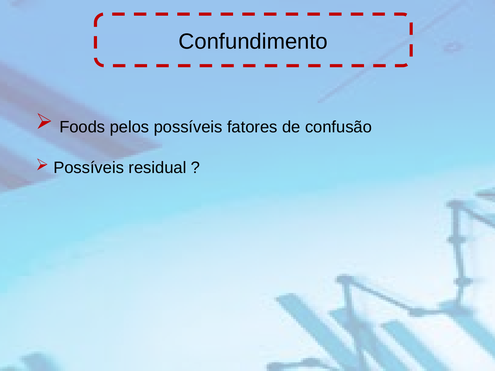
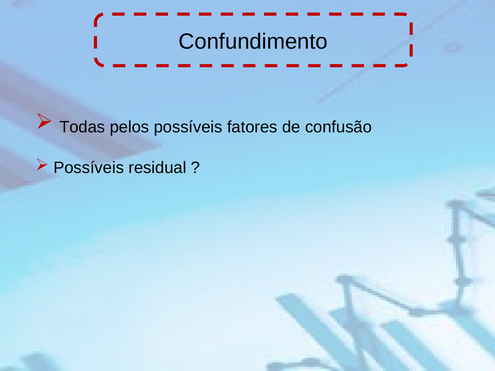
Foods: Foods -> Todas (82, 127)
